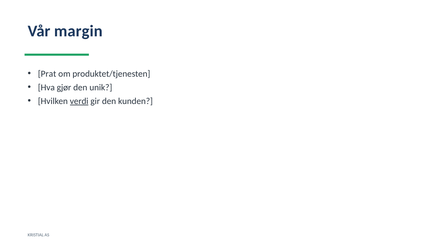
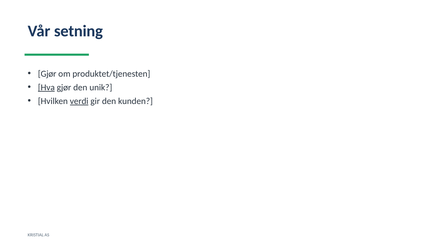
margin: margin -> setning (78, 31)
Prat: Prat -> Gjør (47, 74)
Hva underline: none -> present (46, 87)
